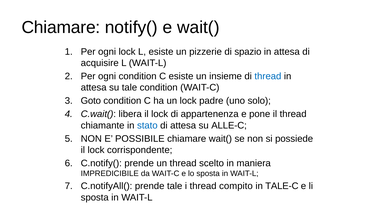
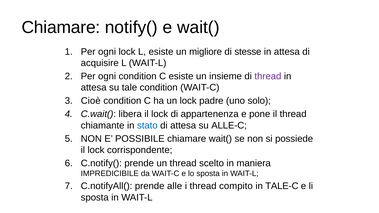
pizzerie: pizzerie -> migliore (206, 52)
spazio: spazio -> stesse (248, 52)
thread colour: blue -> purple (268, 76)
Goto: Goto -> Cioè (91, 101)
prende tale: tale -> alle (175, 186)
